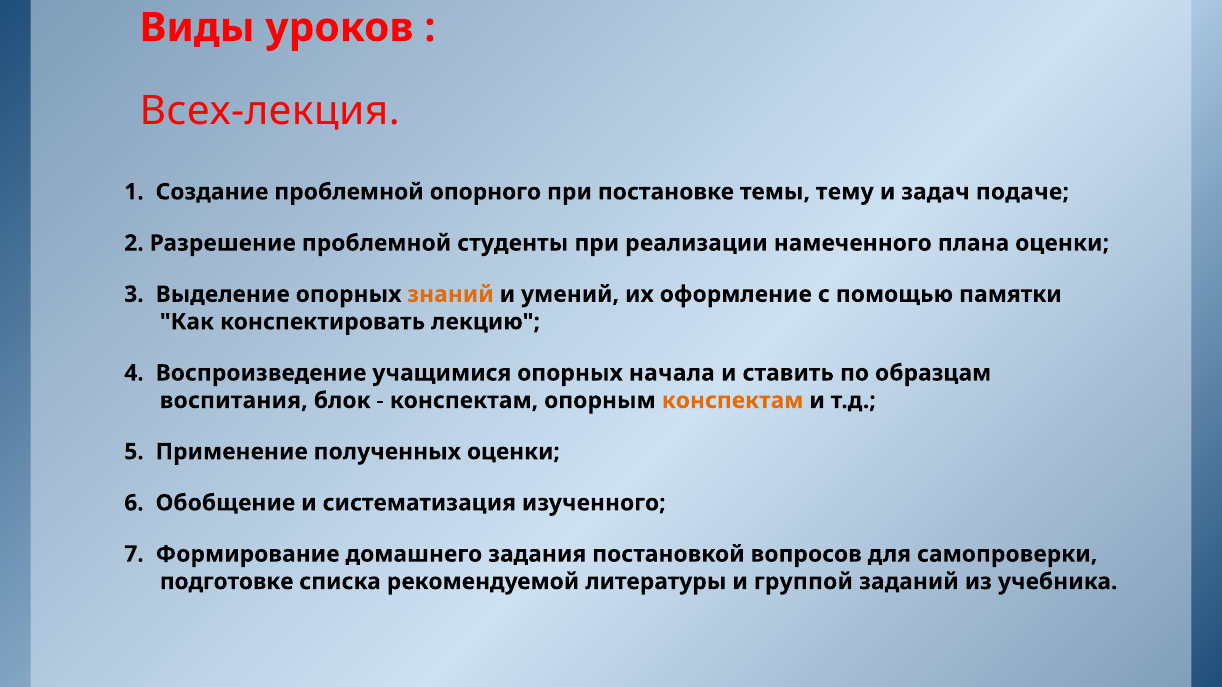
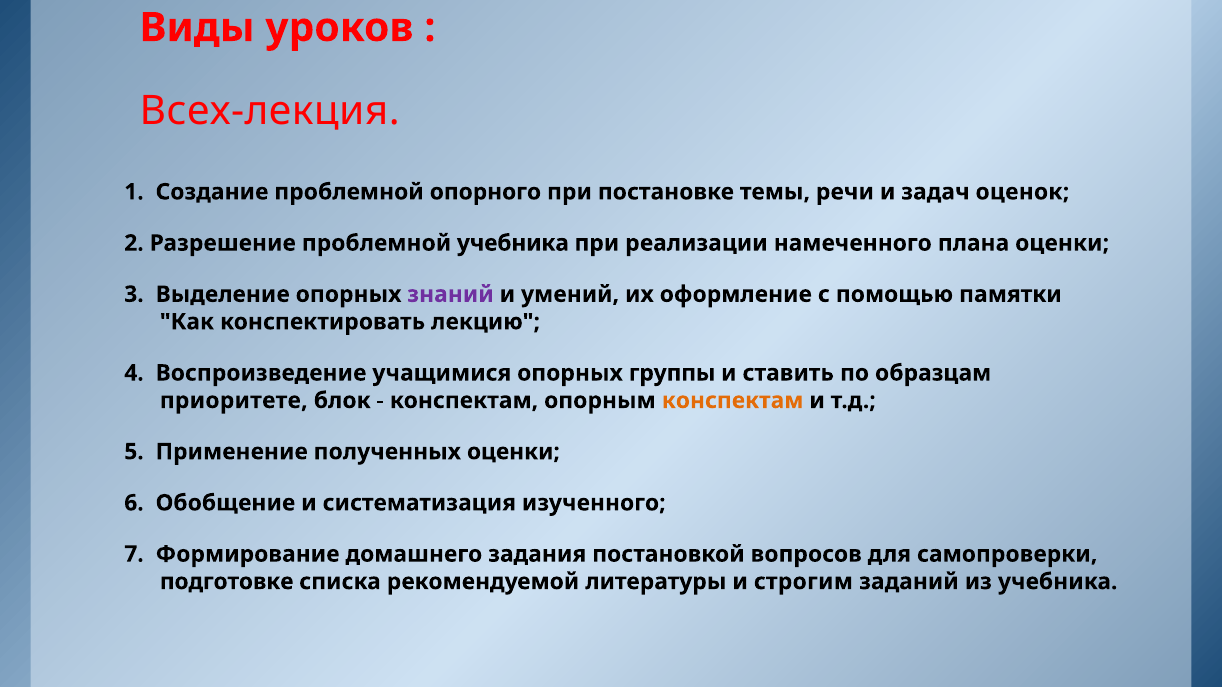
тему: тему -> речи (845, 192)
подаче: подаче -> оценок (1022, 192)
проблемной студенты: студенты -> учебника (513, 243)
знаний colour: orange -> purple (450, 295)
начала: начала -> группы (672, 373)
воспитания: воспитания -> приоритете (234, 401)
группой: группой -> строгим (803, 582)
